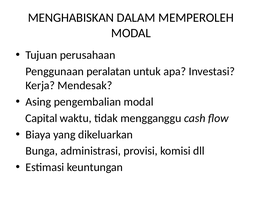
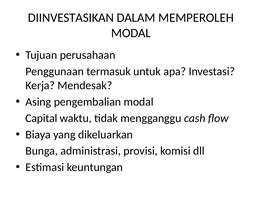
MENGHABISKAN: MENGHABISKAN -> DIINVESTASIKAN (71, 18)
peralatan: peralatan -> termasuk (109, 71)
